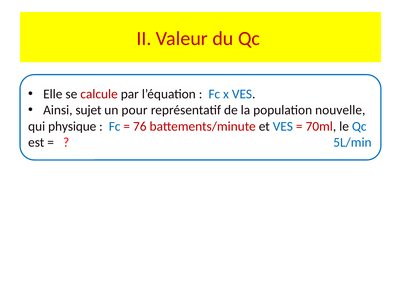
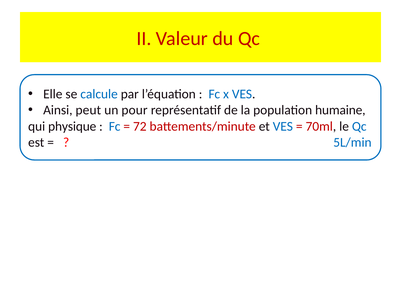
calcule colour: red -> blue (99, 94)
sujet: sujet -> peut (88, 110)
nouvelle: nouvelle -> humaine (340, 110)
76: 76 -> 72 (140, 126)
